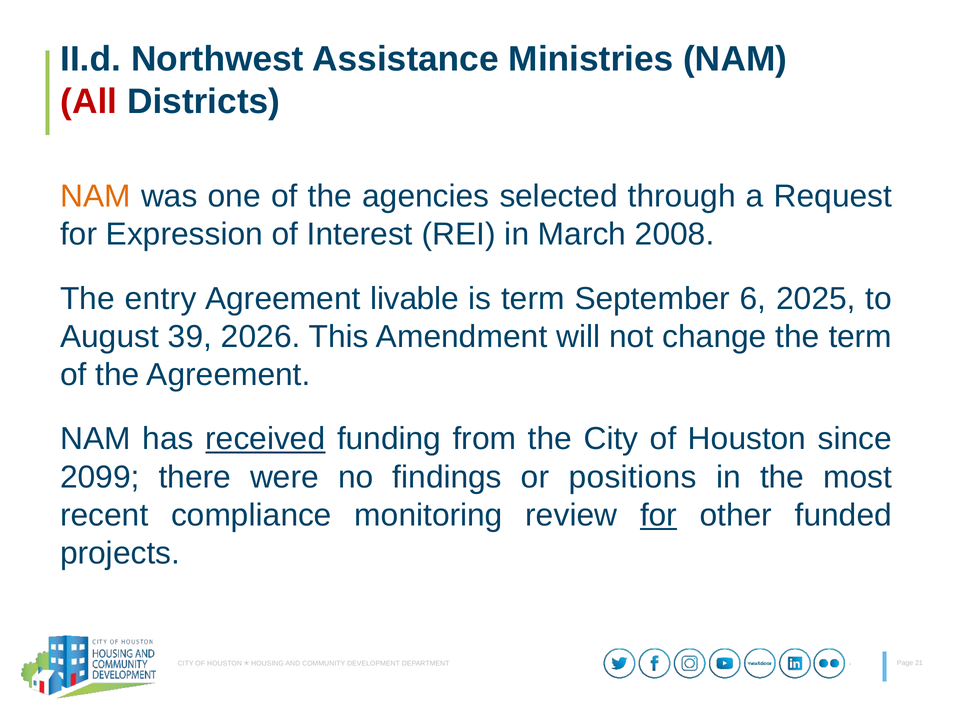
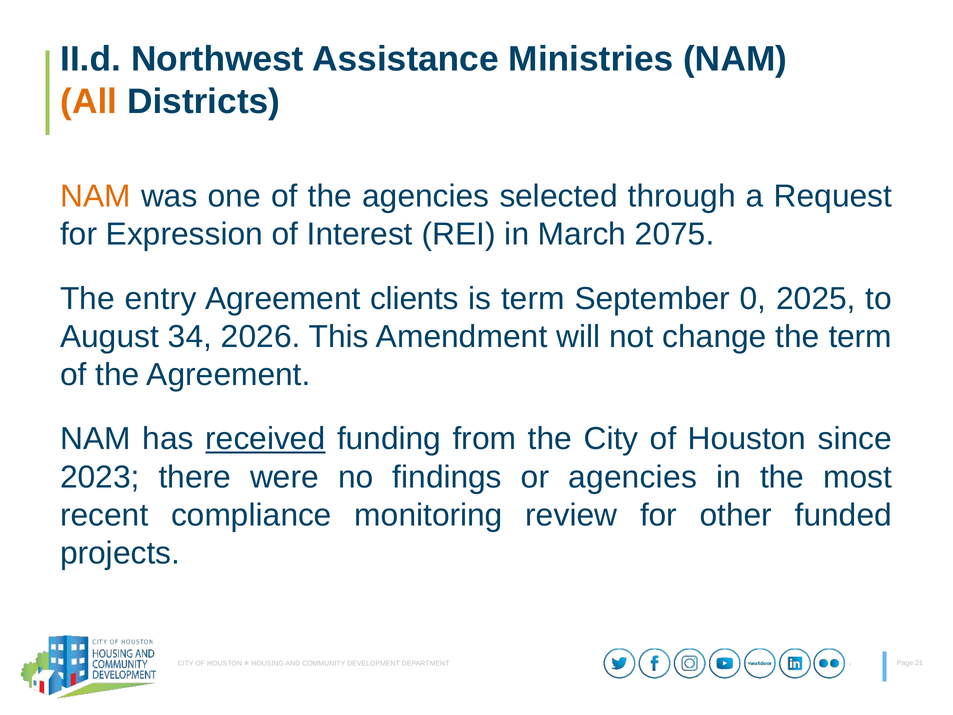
All colour: red -> orange (89, 101)
2008: 2008 -> 2075 (675, 234)
livable: livable -> clients (415, 298)
6: 6 -> 0 (753, 298)
39: 39 -> 34 (190, 337)
2099: 2099 -> 2023 (100, 477)
or positions: positions -> agencies (633, 477)
for underline: present -> none (659, 515)
